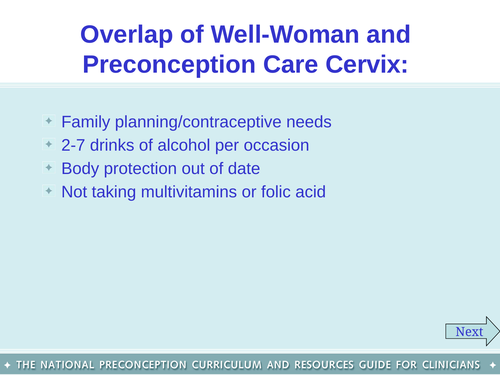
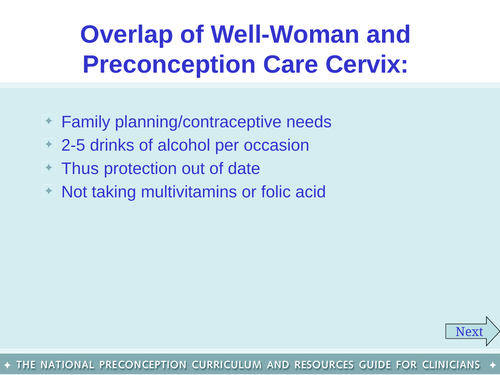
2-7: 2-7 -> 2-5 (73, 145)
Body: Body -> Thus (80, 169)
